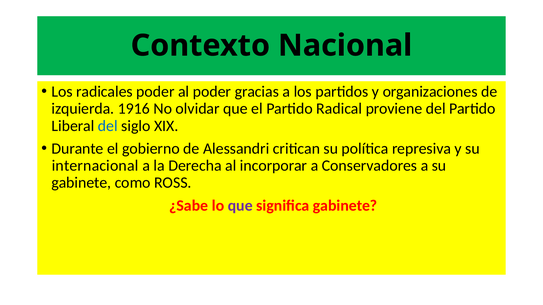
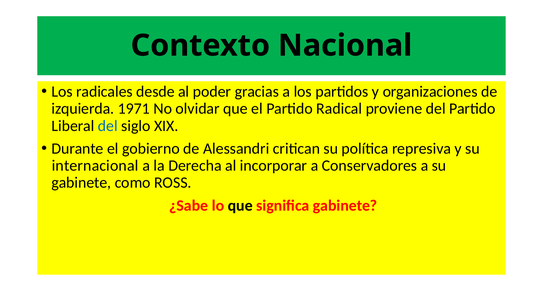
radicales poder: poder -> desde (155, 92)
1916: 1916 -> 1971 (134, 109)
que colour: purple -> black (240, 206)
